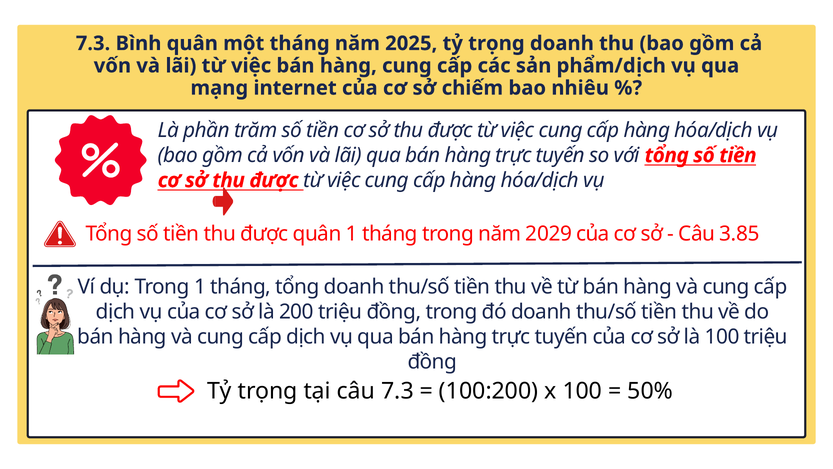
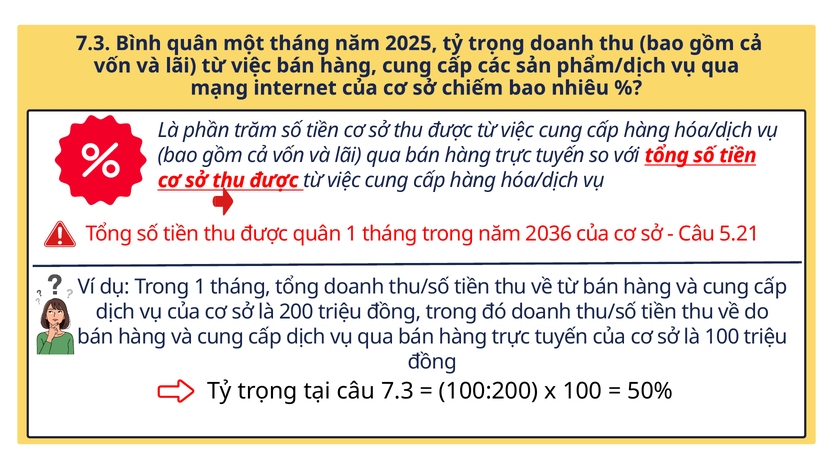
2029: 2029 -> 2036 (549, 233)
3.85: 3.85 -> 5.21 (739, 233)
